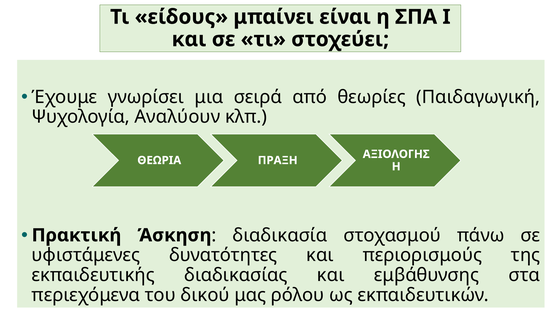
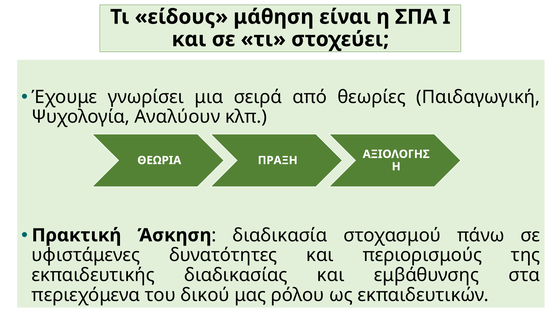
μπαίνει: μπαίνει -> μάθηση (274, 17)
